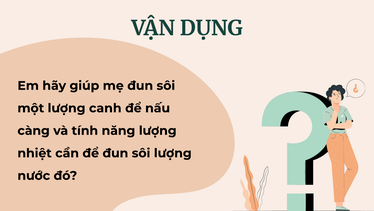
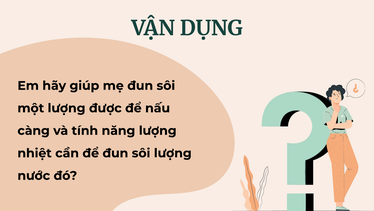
canh: canh -> được (105, 108)
